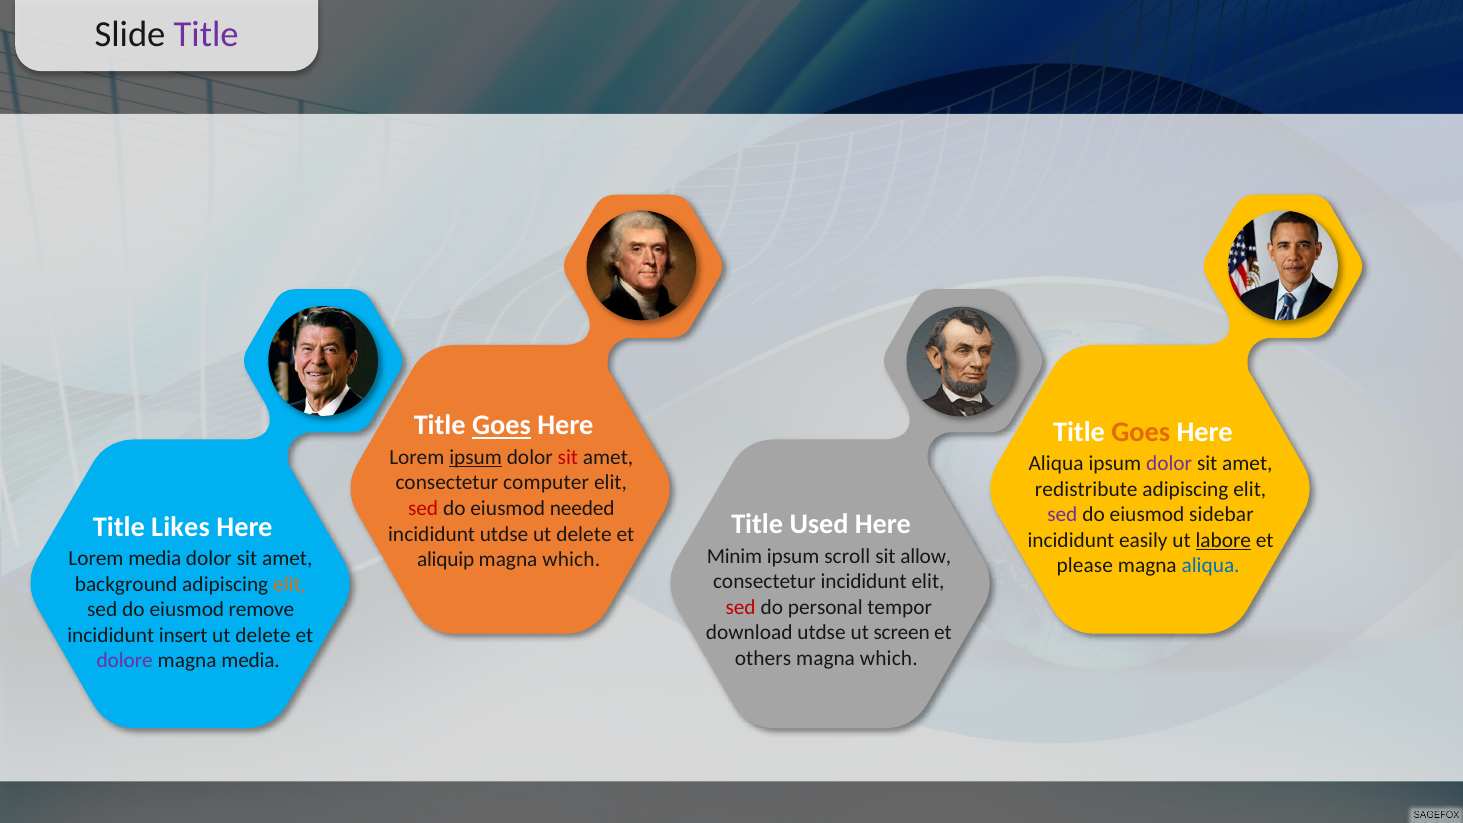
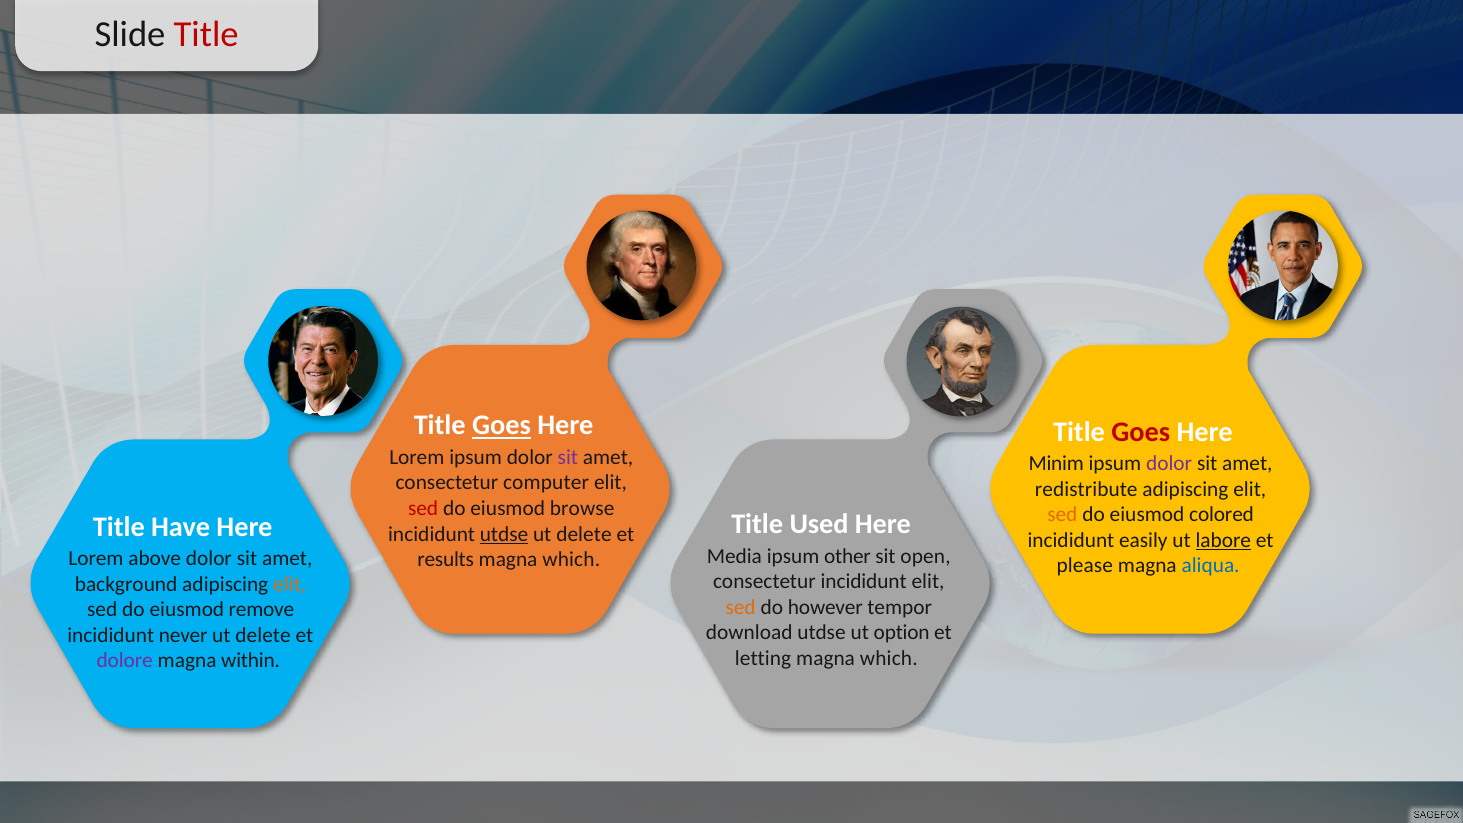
Title colour: purple -> red (206, 35)
Goes colour: orange -> red (1141, 432)
ipsum underline: present -> none (476, 457)
sit colour: red -> purple (568, 457)
Aliqua: Aliqua -> Minim (1056, 463)
needed: needed -> browse (582, 508)
sed colour: purple -> orange (1062, 515)
sidebar: sidebar -> colored (1222, 515)
Likes: Likes -> Have (181, 527)
utdse underline: none -> present (504, 534)
Minim: Minim -> Media (734, 556)
scroll: scroll -> other (847, 556)
allow: allow -> open (926, 556)
Lorem media: media -> above (155, 558)
aliquip: aliquip -> results (446, 560)
sed colour: red -> orange (741, 607)
personal: personal -> however (825, 607)
screen: screen -> option (902, 633)
insert: insert -> never (183, 635)
others: others -> letting (763, 659)
magna media: media -> within (251, 661)
